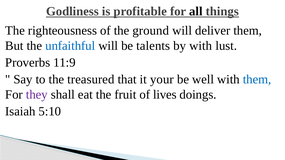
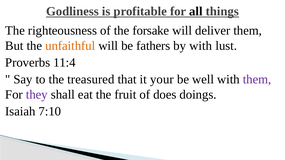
ground: ground -> forsake (151, 31)
unfaithful colour: blue -> orange (70, 46)
talents: talents -> fathers (153, 46)
11:9: 11:9 -> 11:4 (64, 63)
them colour: blue -> purple (257, 79)
lives: lives -> does (165, 95)
5:10: 5:10 -> 7:10 (50, 112)
